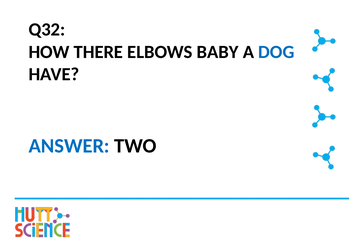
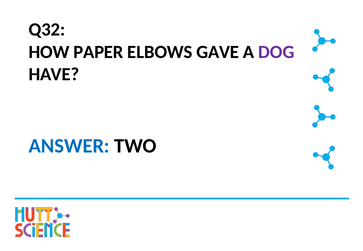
THERE: THERE -> PAPER (98, 52)
BABY: BABY -> GAVE (218, 52)
DOG colour: blue -> purple (276, 52)
